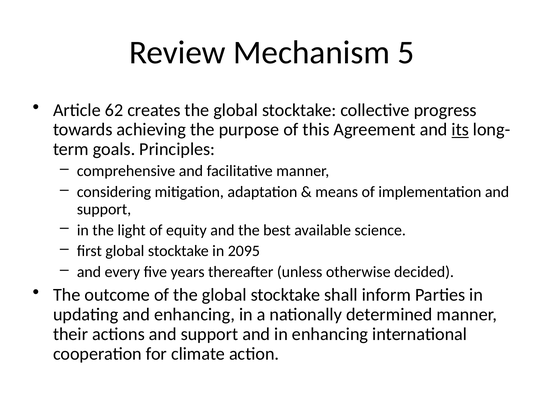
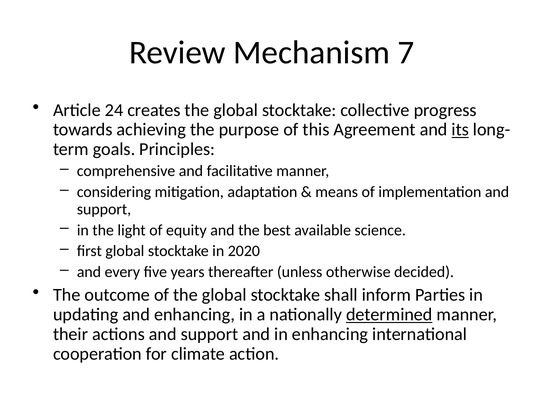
5: 5 -> 7 (406, 53)
62: 62 -> 24 (114, 110)
2095: 2095 -> 2020 (244, 251)
determined underline: none -> present (389, 315)
